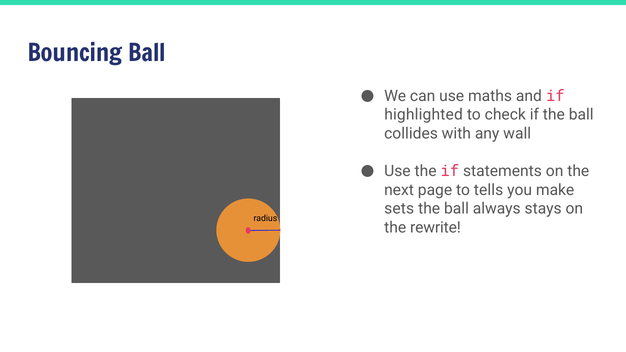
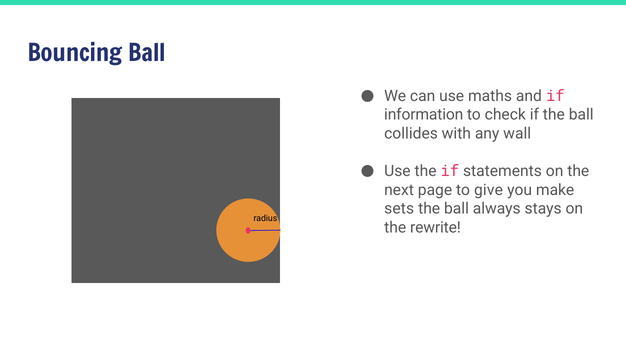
highlighted: highlighted -> information (424, 115)
tells: tells -> give (488, 190)
